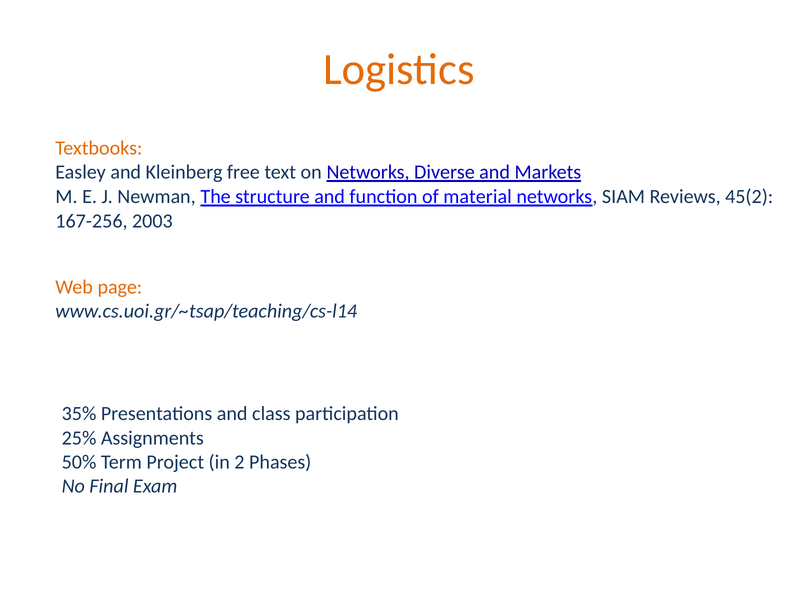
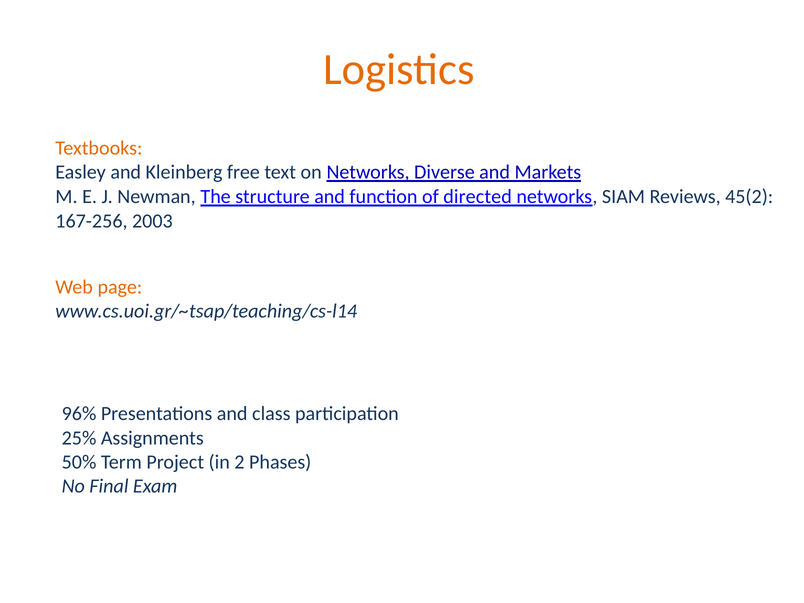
material: material -> directed (478, 197)
35%: 35% -> 96% (79, 414)
